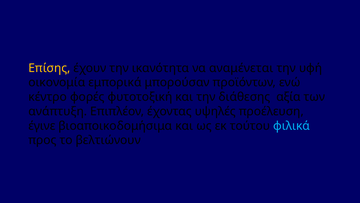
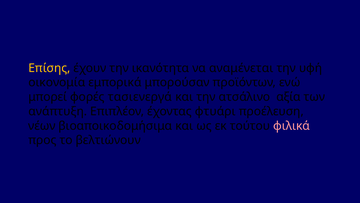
κέντρο: κέντρο -> μπορεί (48, 97)
φυτοτοξική: φυτοτοξική -> τασιενεργά (140, 97)
διάθεσης: διάθεσης -> ατσάλινο (244, 97)
υψηλές: υψηλές -> φτυάρι (215, 111)
έγινε: έγινε -> νέων (42, 126)
φιλικά colour: light blue -> pink (292, 126)
